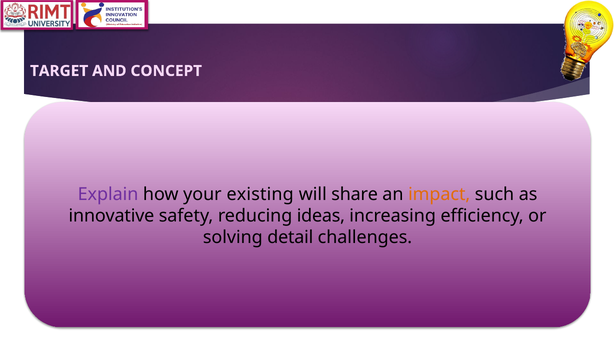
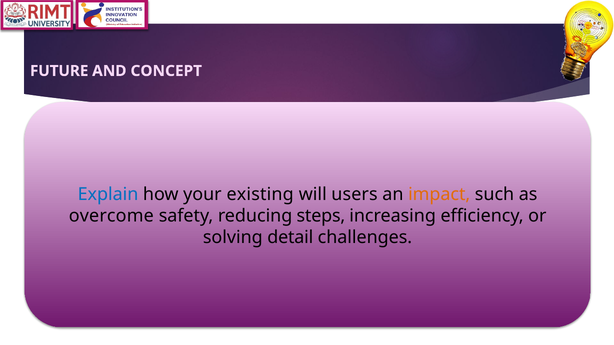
TARGET: TARGET -> FUTURE (59, 71)
Explain colour: purple -> blue (108, 195)
share: share -> users (354, 195)
innovative: innovative -> overcome (111, 216)
ideas: ideas -> steps (321, 216)
